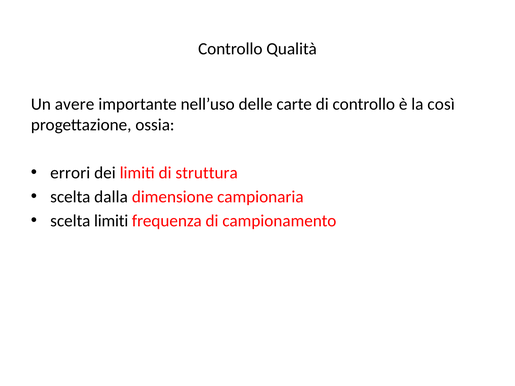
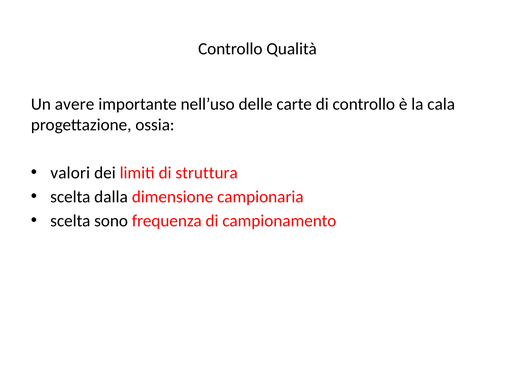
così: così -> cala (441, 104)
errori: errori -> valori (70, 173)
scelta limiti: limiti -> sono (111, 221)
